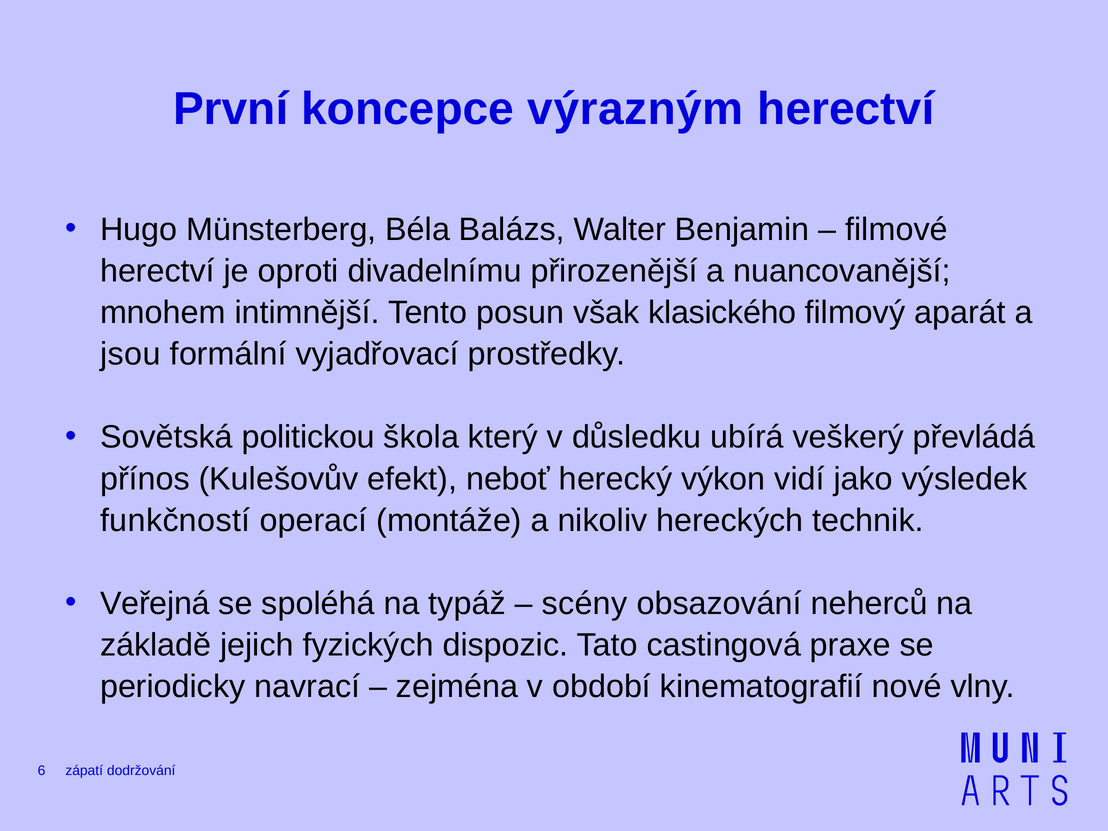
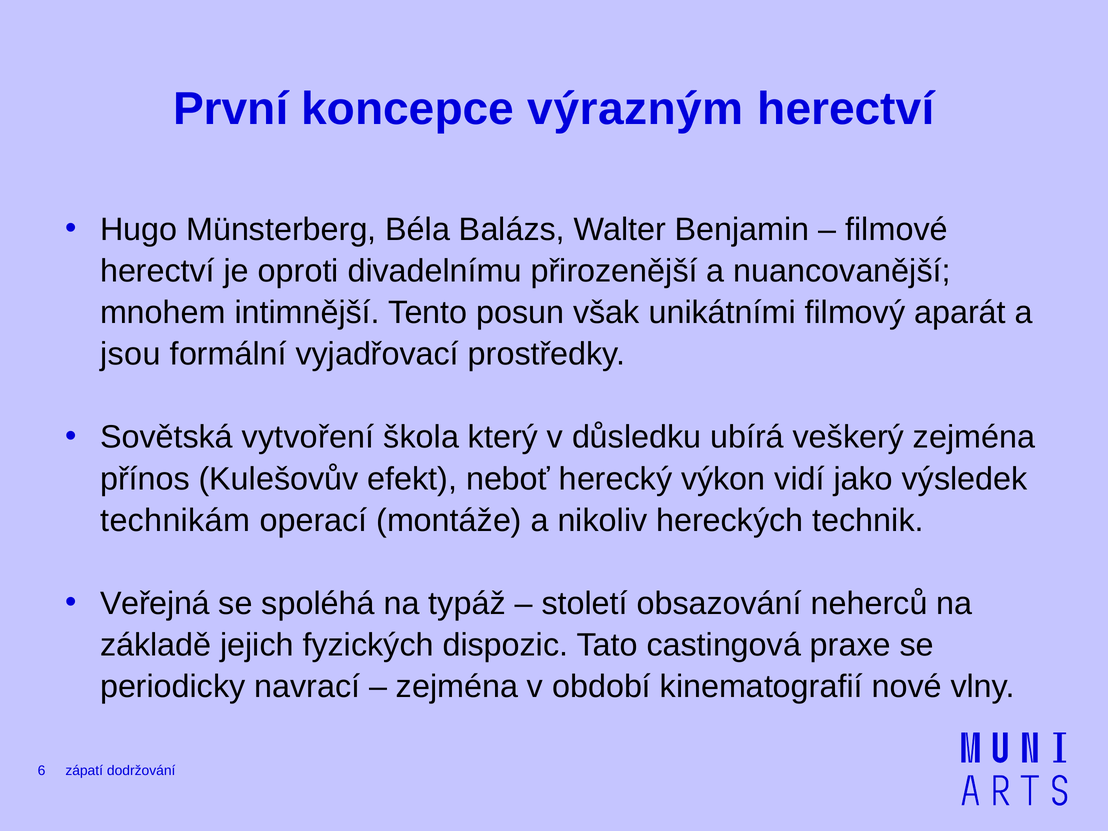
klasického: klasického -> unikátními (722, 313)
politickou: politickou -> vytvoření (308, 437)
veškerý převládá: převládá -> zejména (974, 437)
funkčností: funkčností -> technikám (175, 520)
scény: scény -> století (585, 604)
